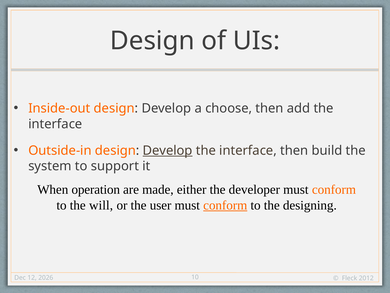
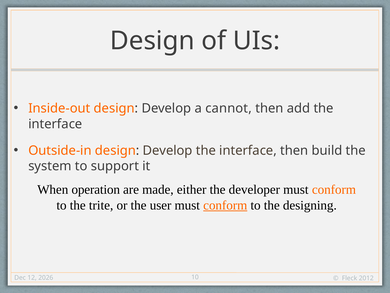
choose: choose -> cannot (229, 108)
Develop underline: present -> none (168, 150)
will: will -> trite (101, 205)
